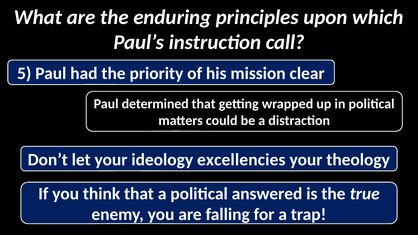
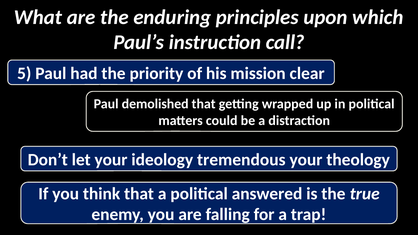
determined: determined -> demolished (155, 104)
excellencies: excellencies -> tremendous (241, 160)
